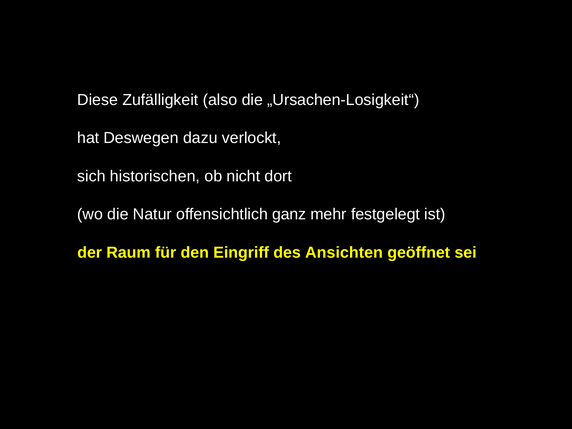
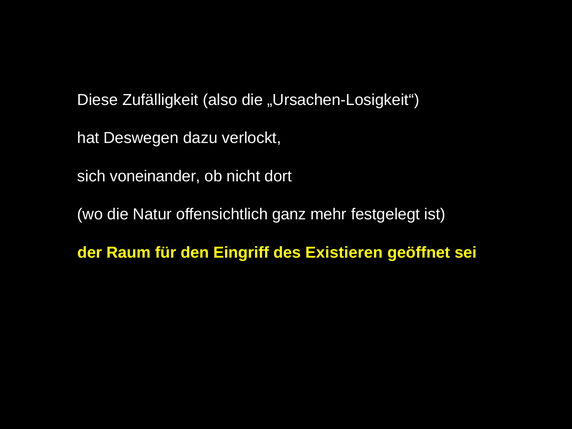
historischen: historischen -> voneinander (155, 176)
Ansichten: Ansichten -> Existieren (344, 252)
